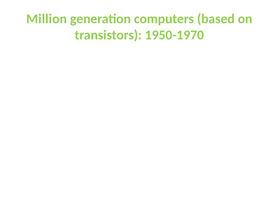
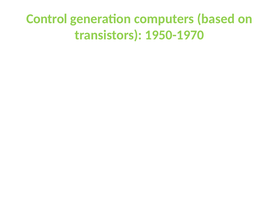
Million: Million -> Control (47, 19)
